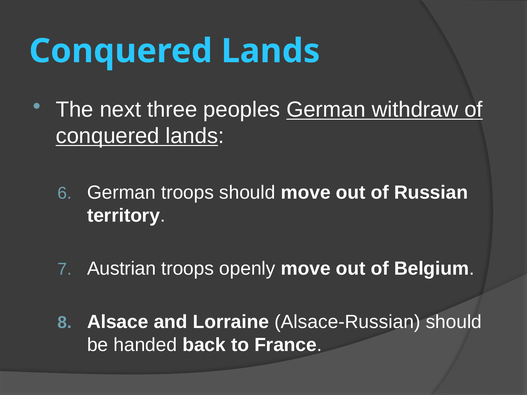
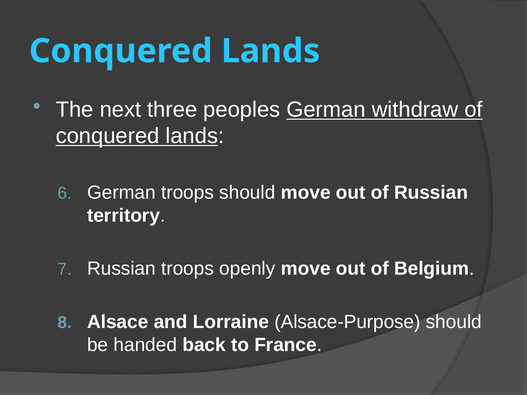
Austrian: Austrian -> Russian (121, 269)
Alsace-Russian: Alsace-Russian -> Alsace-Purpose (348, 322)
